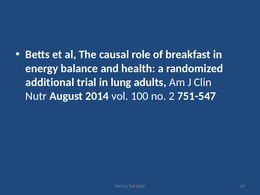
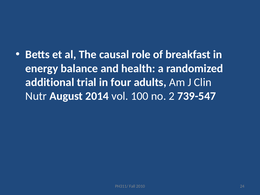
lung: lung -> four (121, 82)
751-547: 751-547 -> 739-547 (197, 96)
